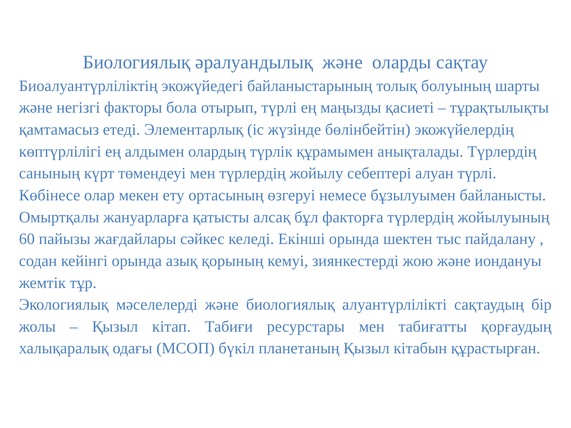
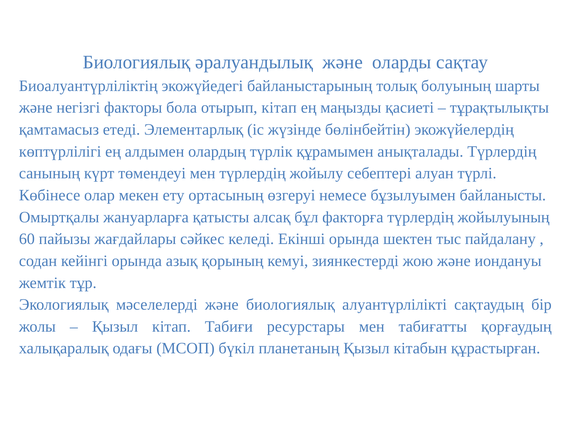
отырып түрлі: түрлі -> кітап (279, 108)
